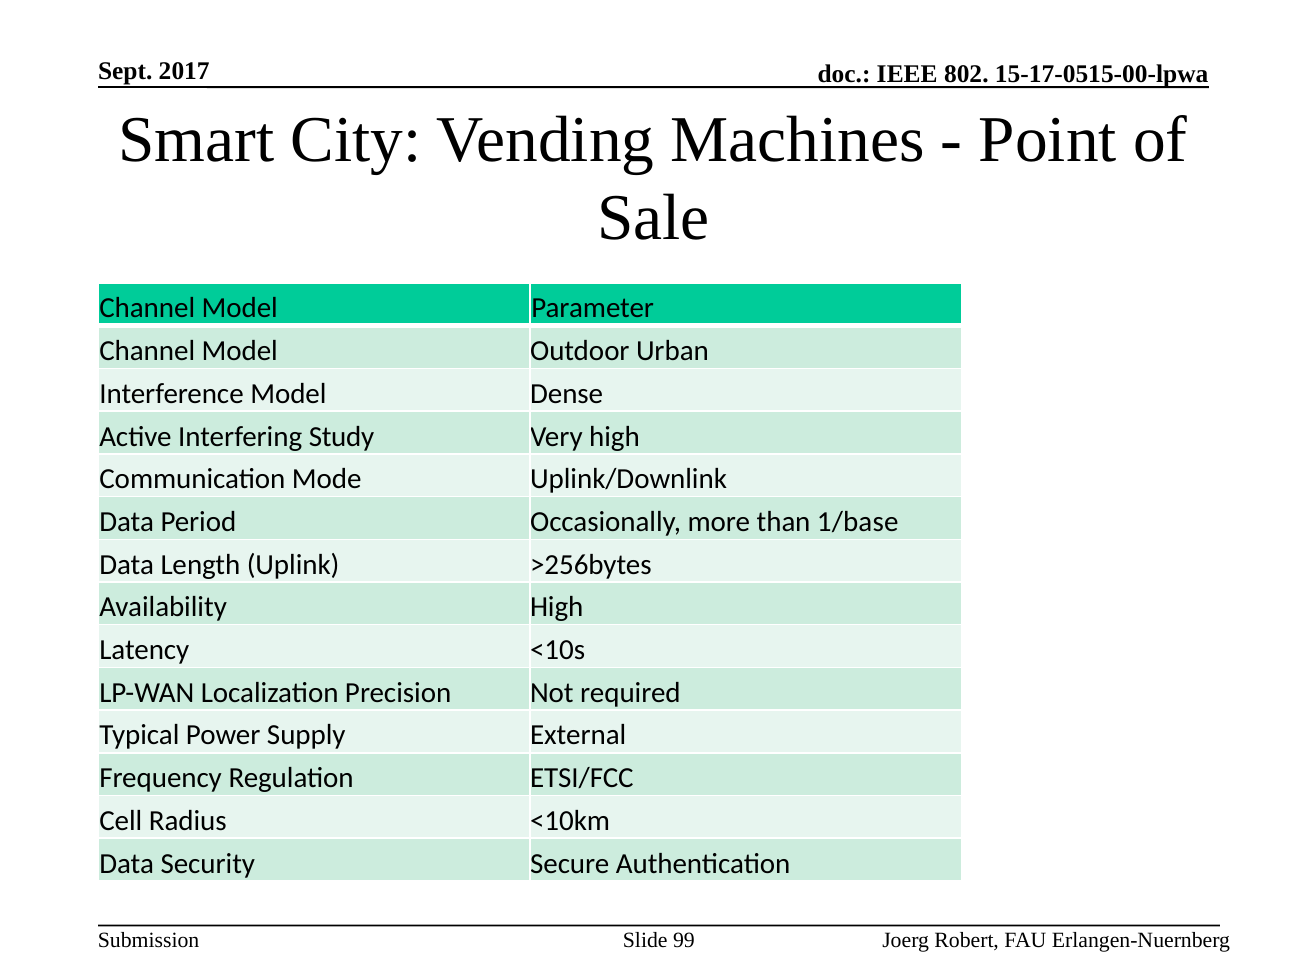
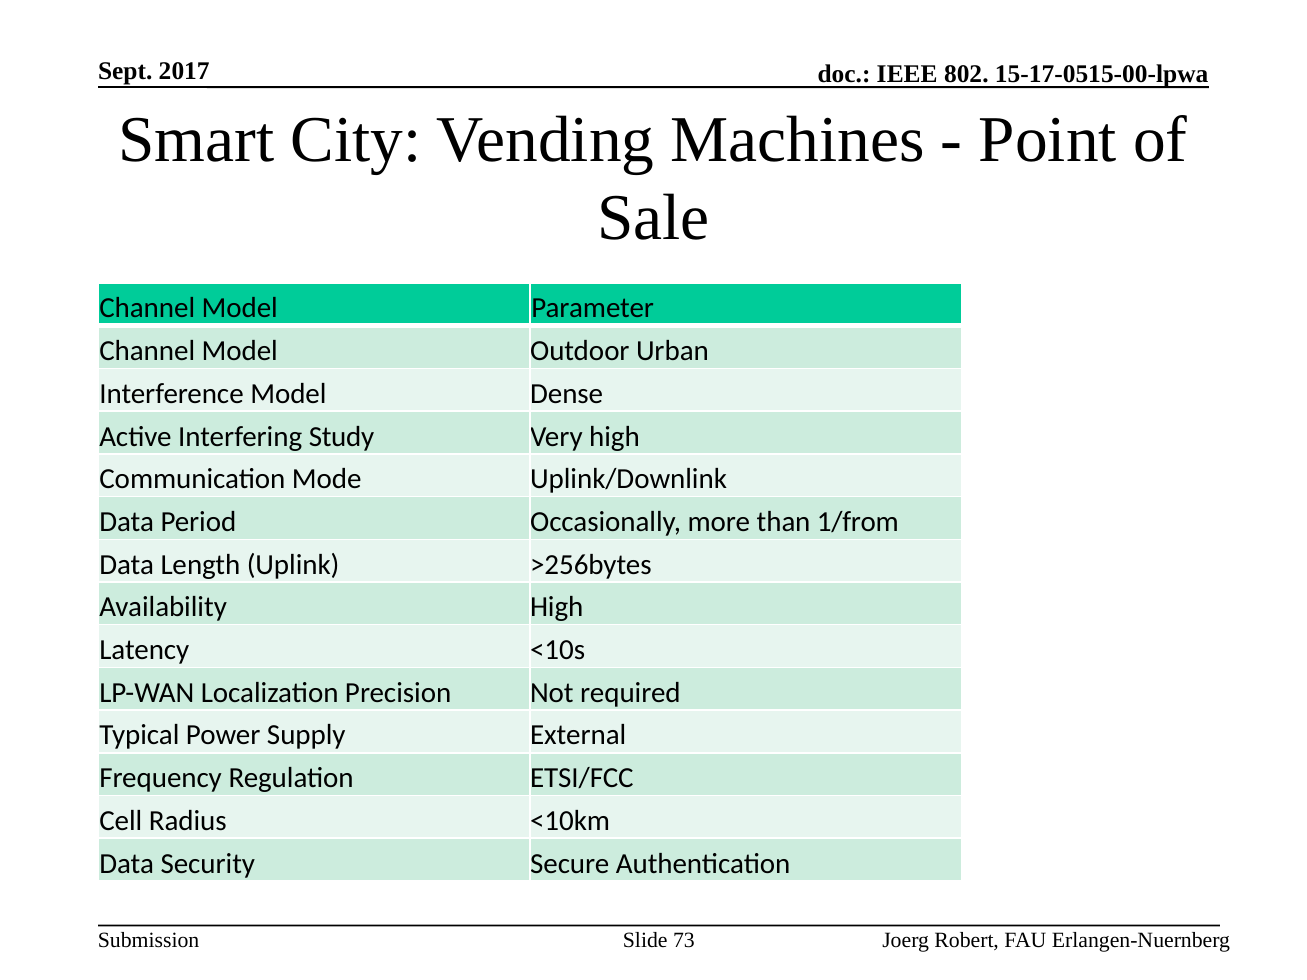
1/base: 1/base -> 1/from (858, 522)
99: 99 -> 73 (684, 940)
